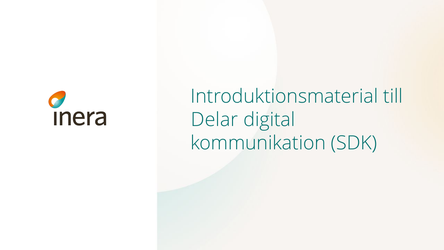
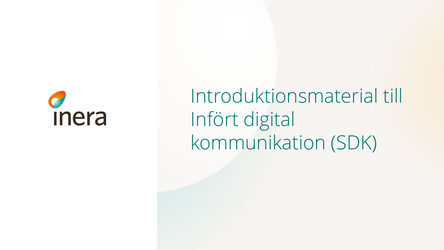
Delar: Delar -> Infört (215, 120)
